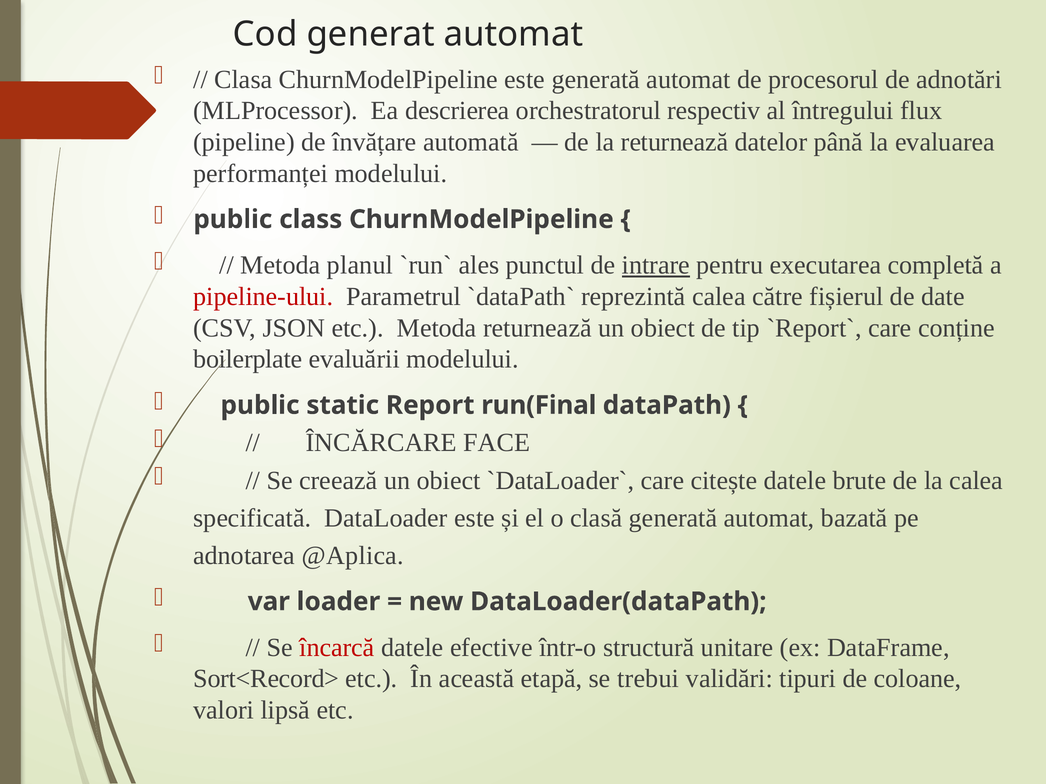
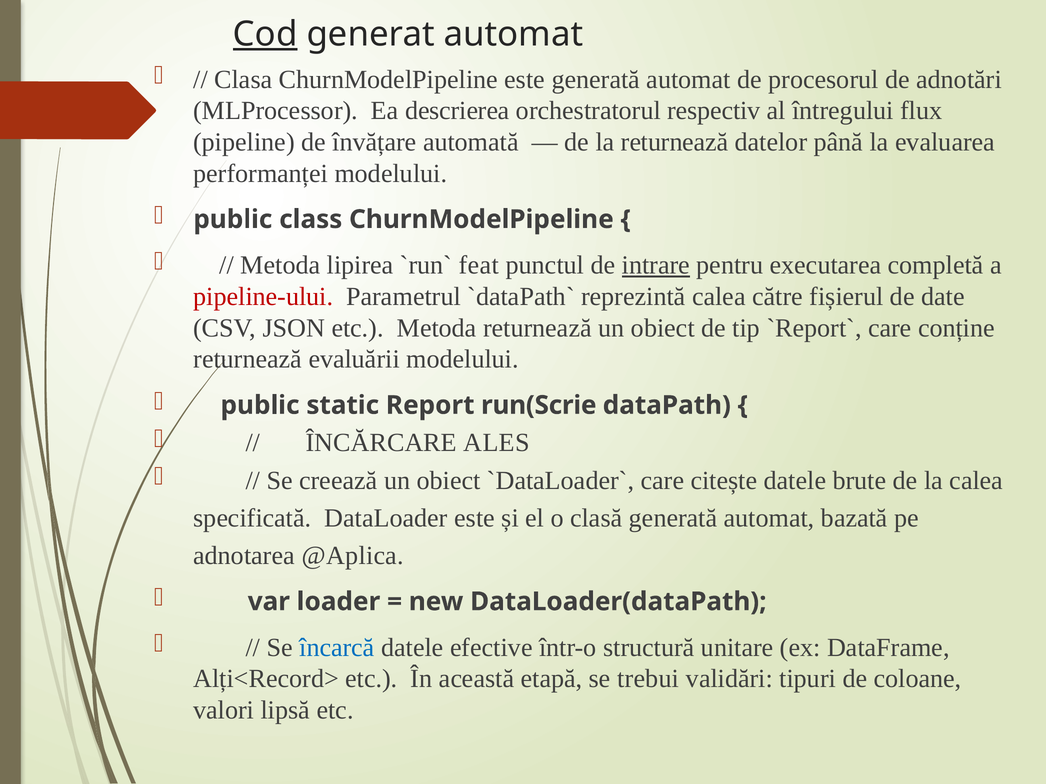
Cod underline: none -> present (265, 34)
planul: planul -> lipirea (360, 265)
ales: ales -> feat (479, 265)
boilerplate: boilerplate -> returnează (248, 360)
run(Final: run(Final -> run(Scrie (539, 405)
FACE: FACE -> ALES (497, 443)
încarcă colour: red -> blue (337, 648)
Sort<Record>: Sort<Record> -> Alți<Record> (266, 679)
